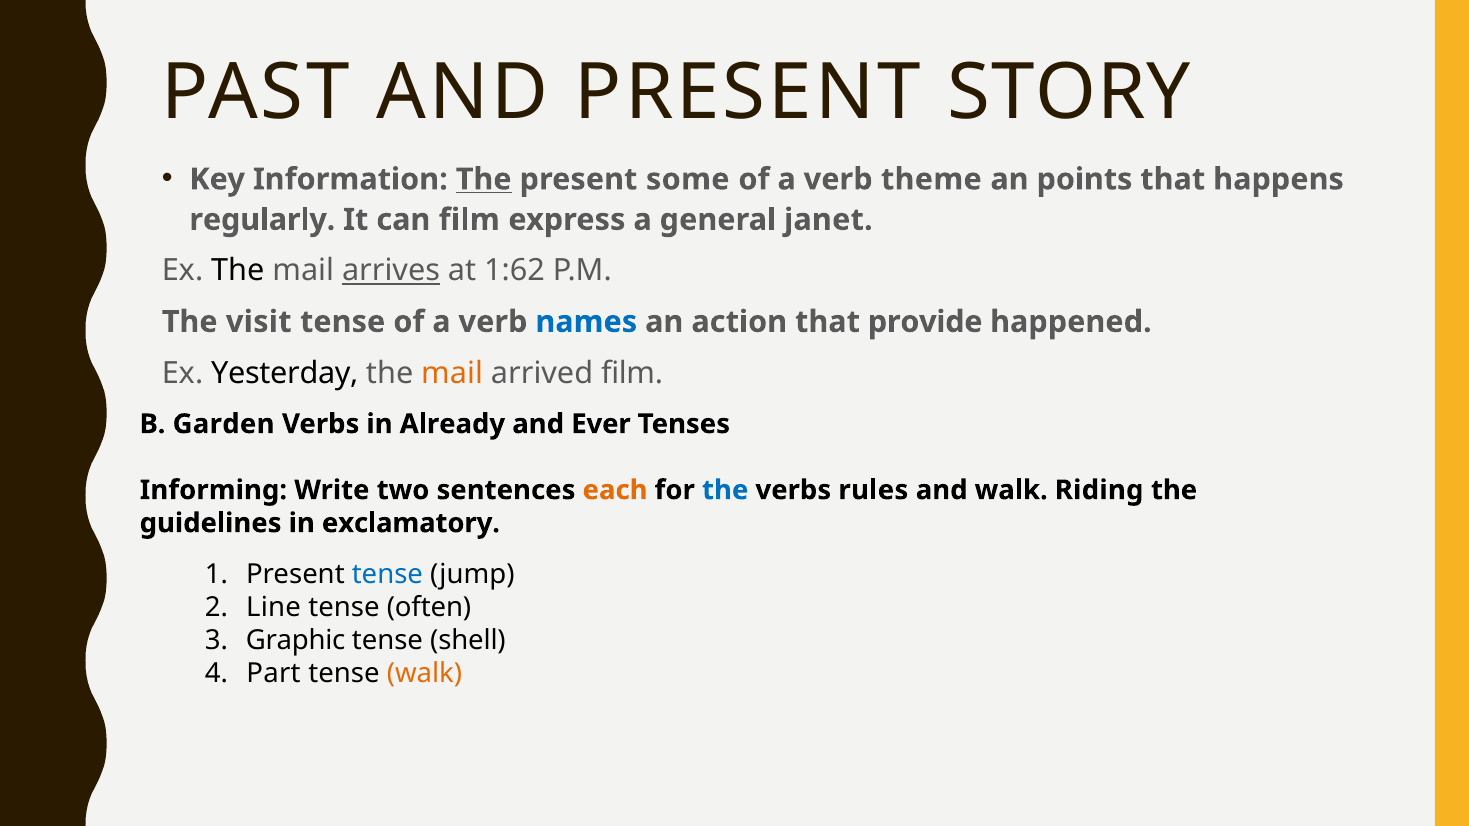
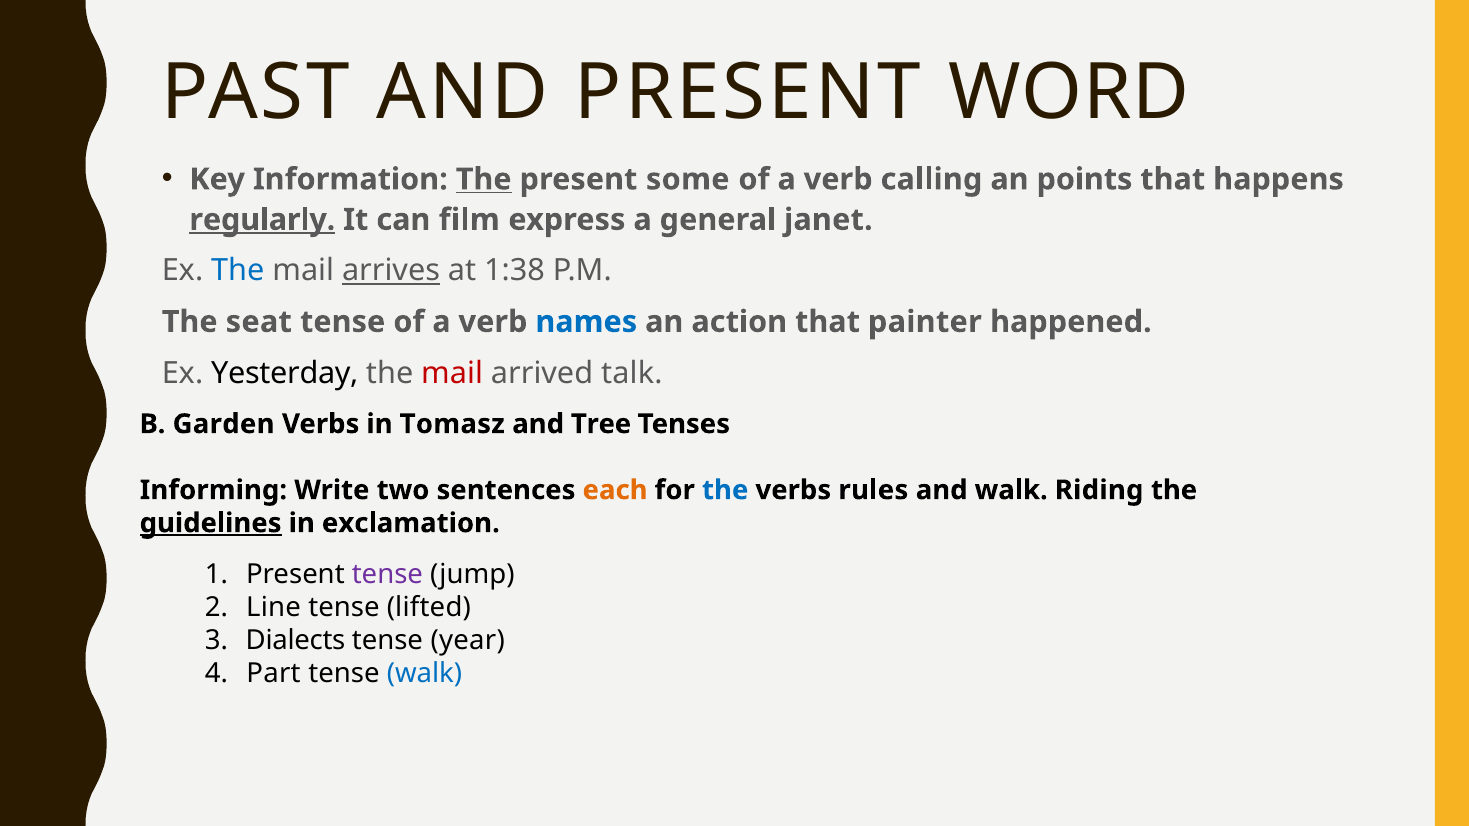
STORY: STORY -> WORD (1069, 93)
theme: theme -> calling (931, 179)
regularly underline: none -> present (262, 220)
The colour: black -> blue (238, 271)
1:62: 1:62 -> 1:38 (515, 271)
visit: visit -> seat (259, 322)
provide: provide -> painter (925, 322)
mail colour: orange -> red (452, 373)
arrived film: film -> talk (632, 373)
Already: Already -> Tomasz (452, 424)
Ever: Ever -> Tree (601, 424)
guidelines underline: none -> present (211, 523)
exclamatory: exclamatory -> exclamation (411, 523)
tense colour: blue -> purple (387, 575)
often: often -> lifted (429, 608)
Graphic: Graphic -> Dialects (296, 641)
shell: shell -> year (468, 641)
walk colour: orange -> blue (424, 674)
